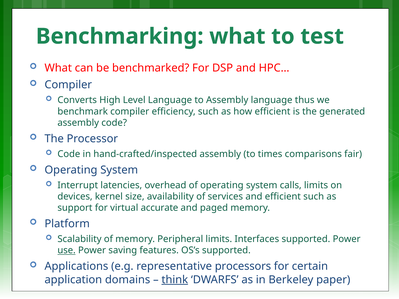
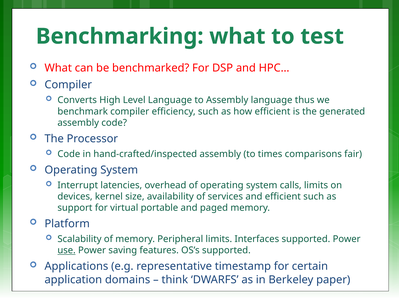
accurate: accurate -> portable (159, 208)
processors: processors -> timestamp (243, 267)
think underline: present -> none (175, 280)
